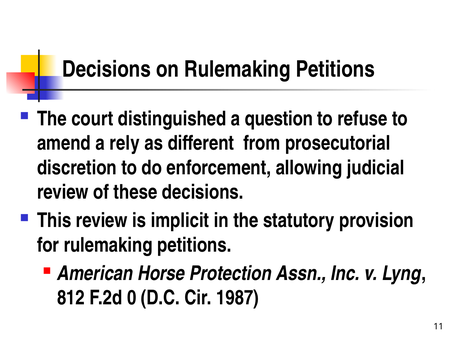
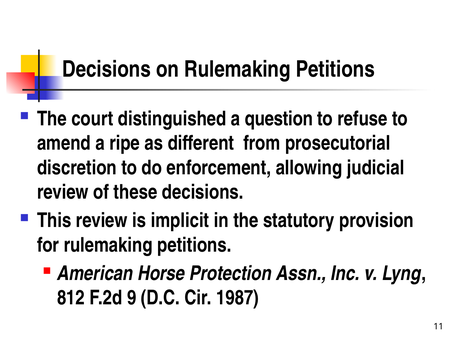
rely: rely -> ripe (125, 143)
0: 0 -> 9 (132, 298)
